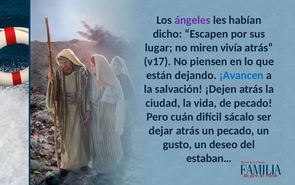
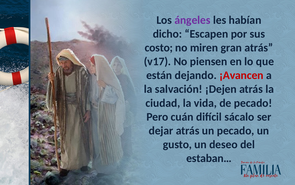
lugar: lugar -> costo (159, 48)
vivía: vivía -> gran (231, 48)
¡Avancen colour: blue -> red (241, 75)
